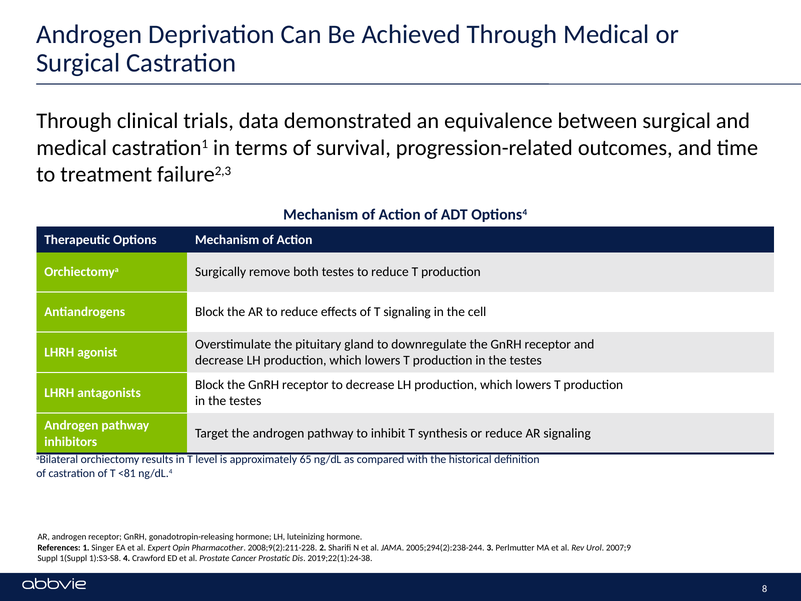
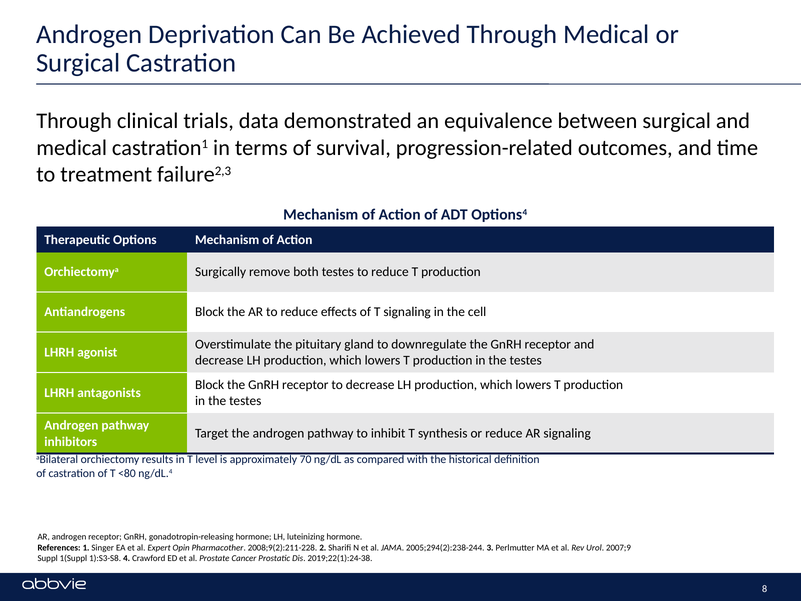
65: 65 -> 70 (306, 459)
<81: <81 -> <80 (127, 473)
